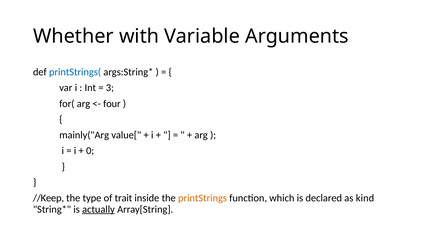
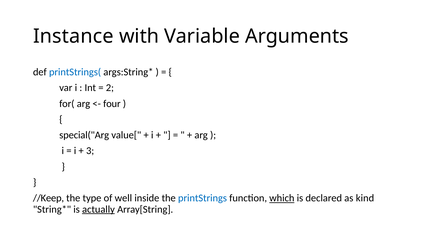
Whether: Whether -> Instance (73, 36)
3: 3 -> 2 (110, 88)
mainly("Arg: mainly("Arg -> special("Arg (84, 135)
0: 0 -> 3 (90, 151)
trait: trait -> well (123, 198)
printStrings colour: orange -> blue (203, 198)
which underline: none -> present (282, 198)
